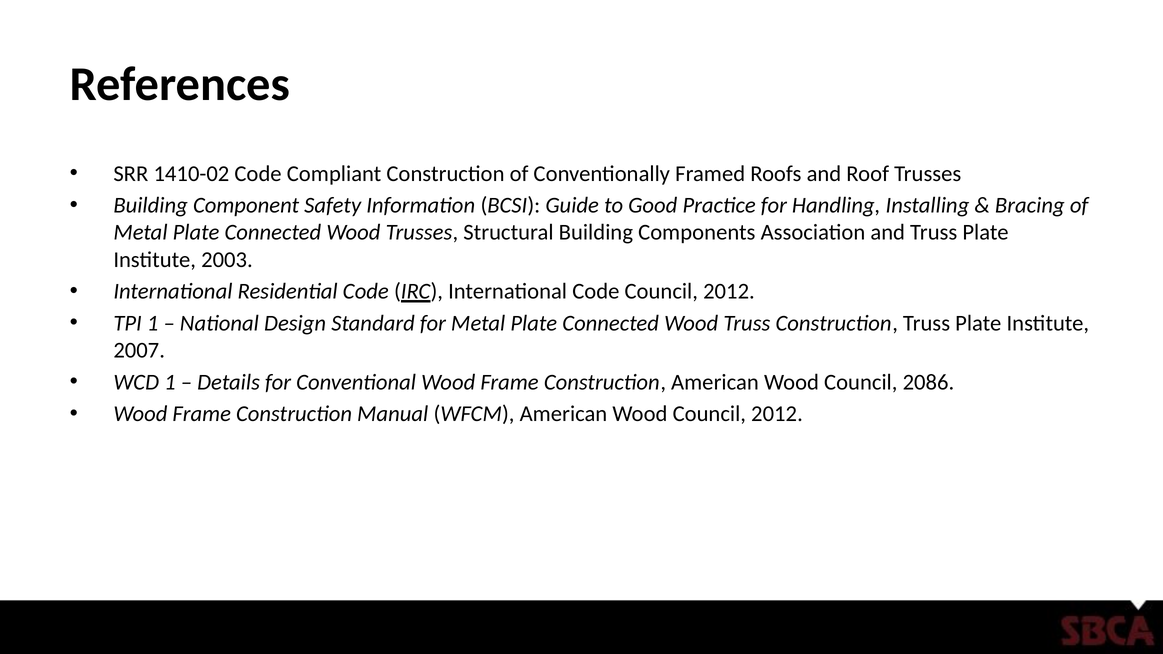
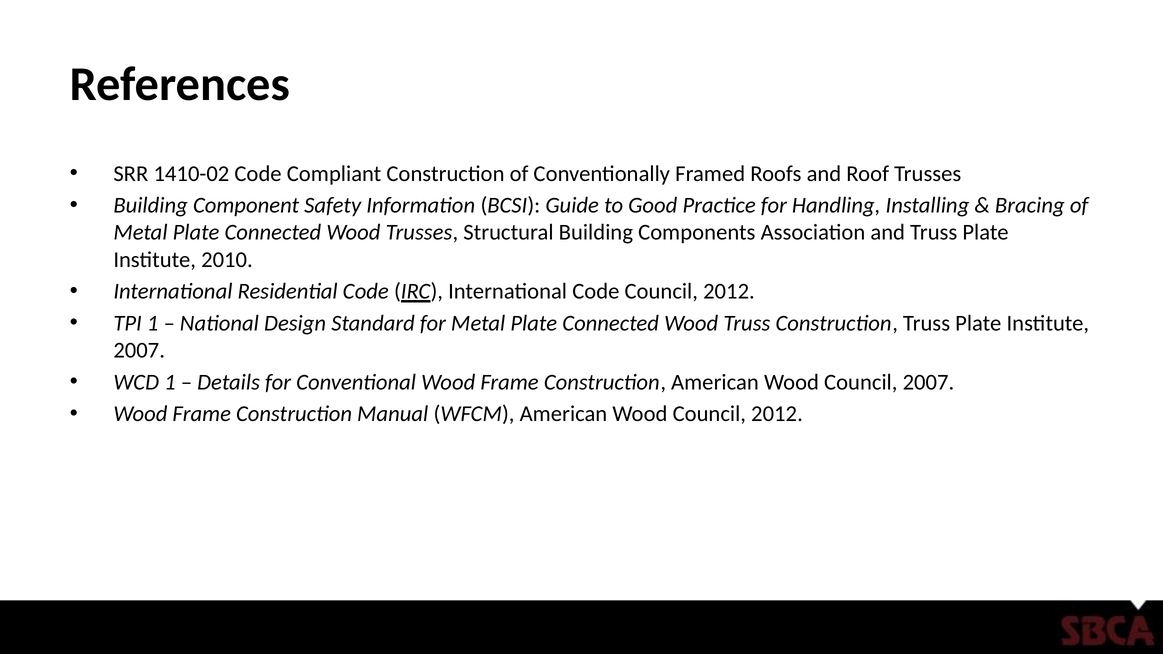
2003: 2003 -> 2010 (227, 260)
Council 2086: 2086 -> 2007 (928, 382)
